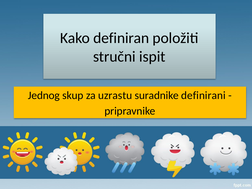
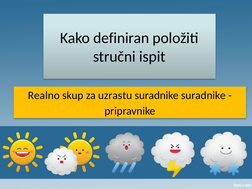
Jednog: Jednog -> Realno (44, 95)
suradnike definirani: definirani -> suradnike (203, 95)
